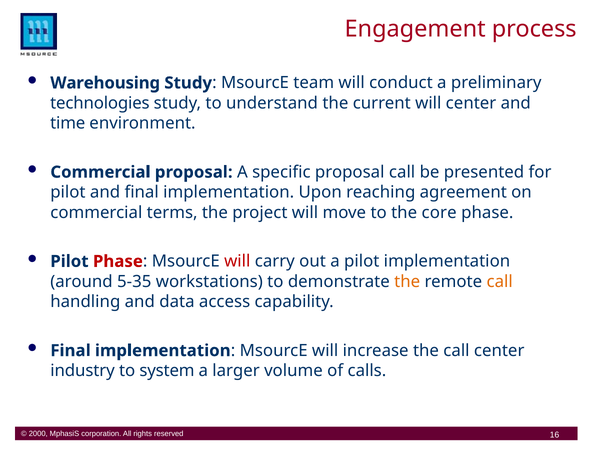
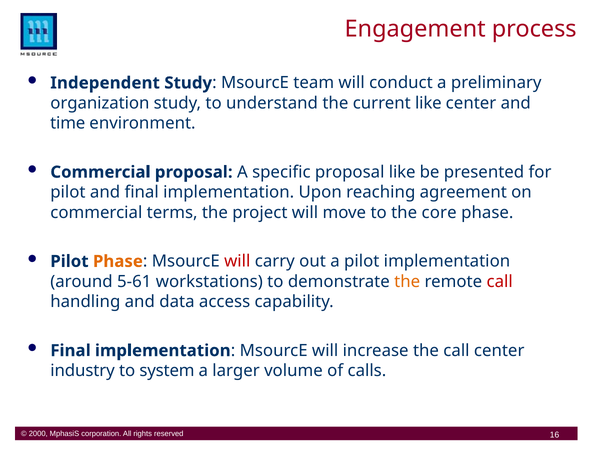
Warehousing: Warehousing -> Independent (105, 83)
technologies: technologies -> organization (100, 103)
current will: will -> like (428, 103)
proposal call: call -> like (402, 172)
Phase colour: red -> orange (118, 261)
5-35: 5-35 -> 5-61 (134, 281)
call colour: orange -> red (500, 281)
